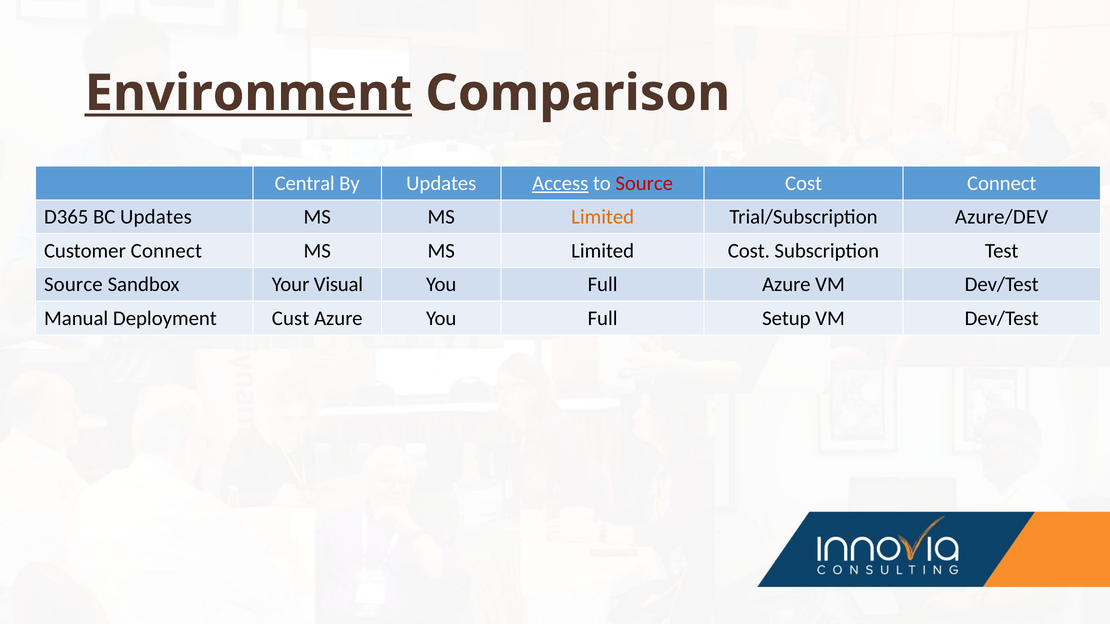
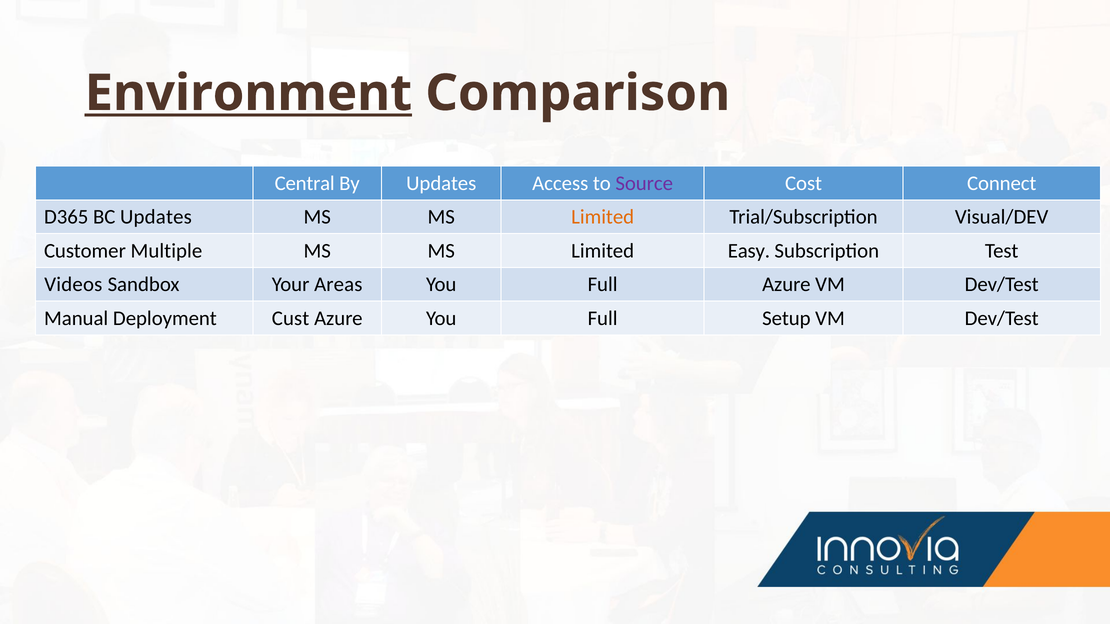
Access underline: present -> none (560, 183)
Source colour: red -> purple (644, 183)
Azure/DEV: Azure/DEV -> Visual/DEV (1002, 217)
Customer Connect: Connect -> Multiple (166, 251)
Limited Cost: Cost -> Easy (749, 251)
Source: Source -> Videos (73, 285)
Visual: Visual -> Areas (338, 285)
